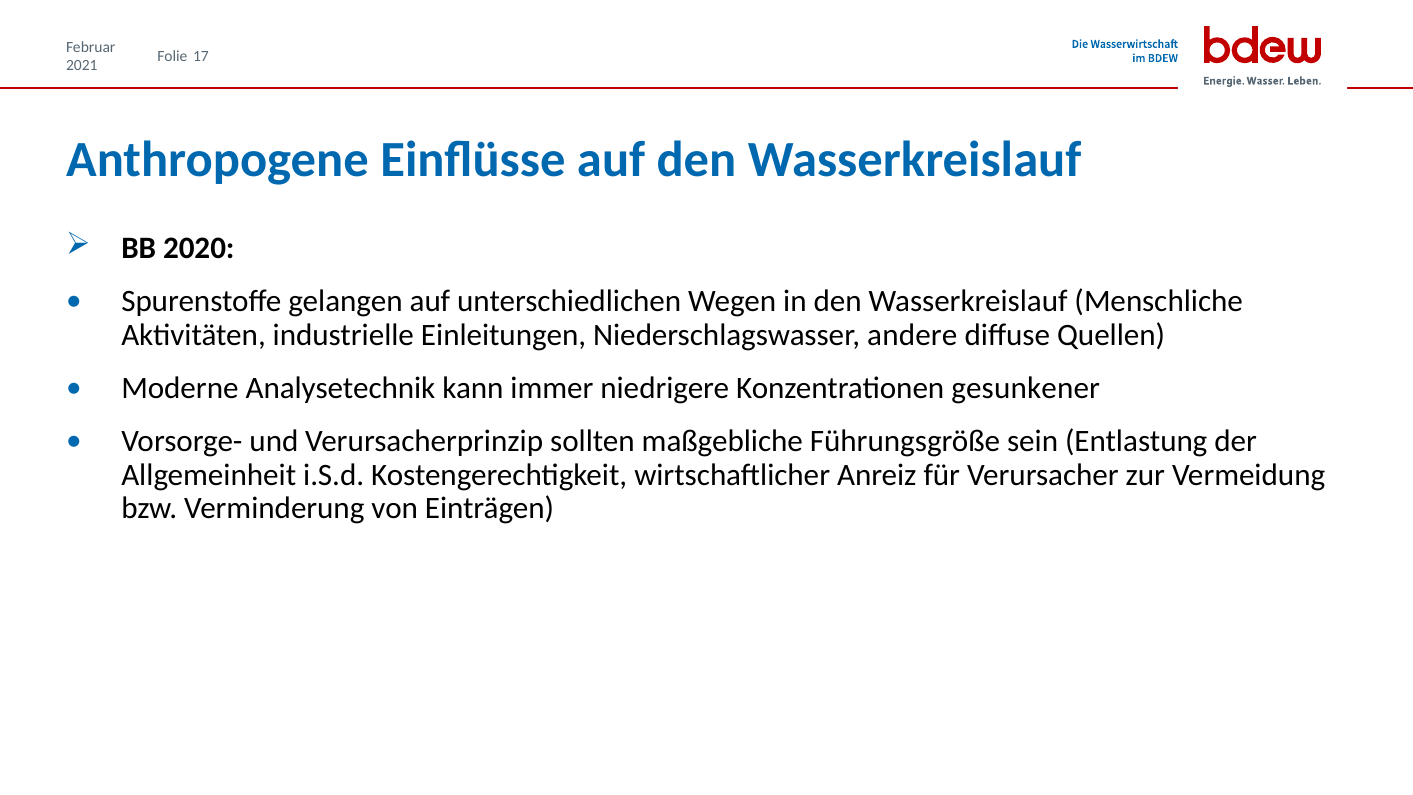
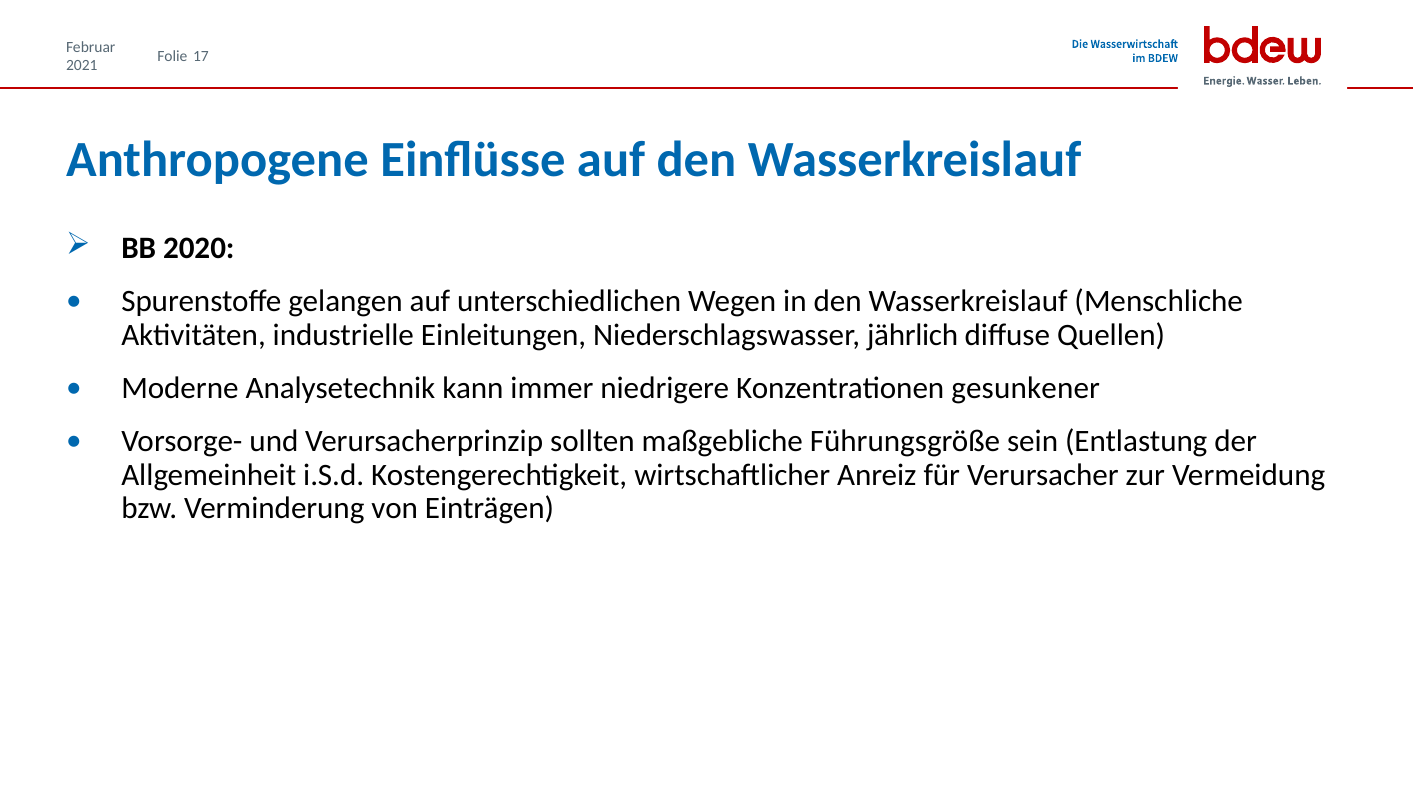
andere: andere -> jährlich (913, 335)
